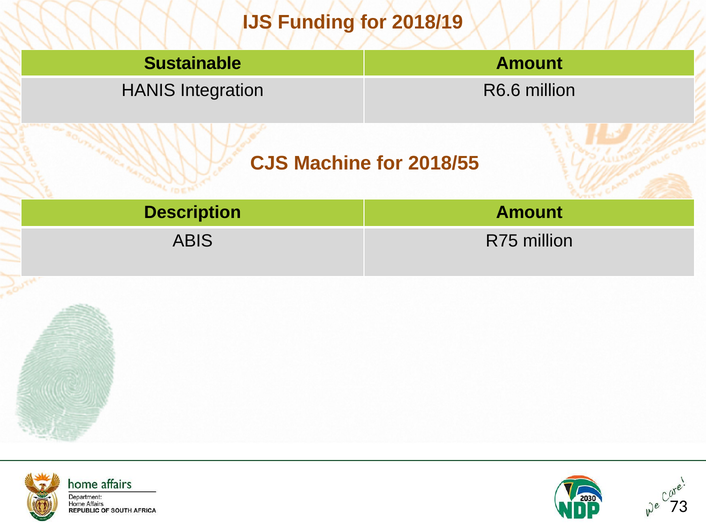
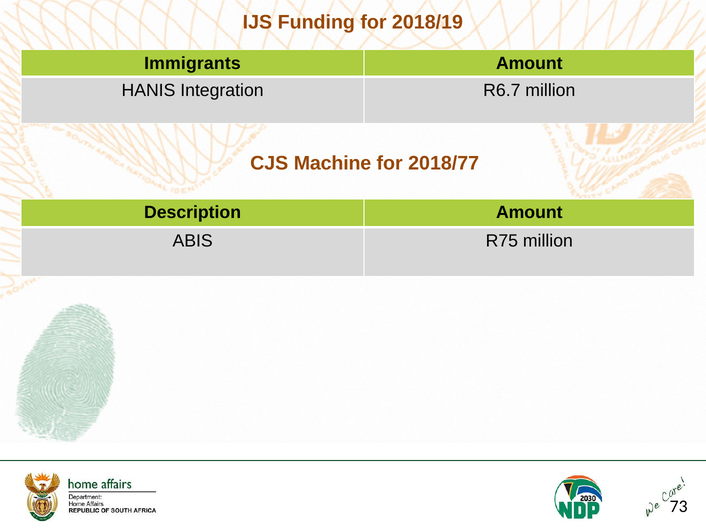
Sustainable: Sustainable -> Immigrants (192, 63)
R6.6: R6.6 -> R6.7 (502, 90)
2018/55: 2018/55 -> 2018/77 (444, 163)
